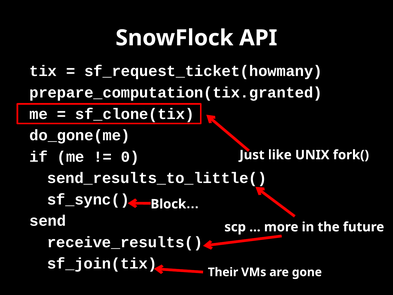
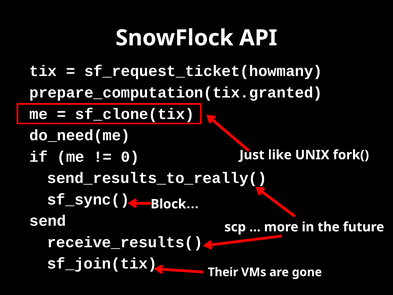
do_gone(me: do_gone(me -> do_need(me (80, 135)
send_results_to_little(: send_results_to_little( -> send_results_to_really( (157, 178)
